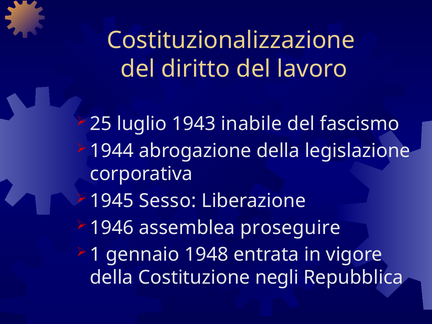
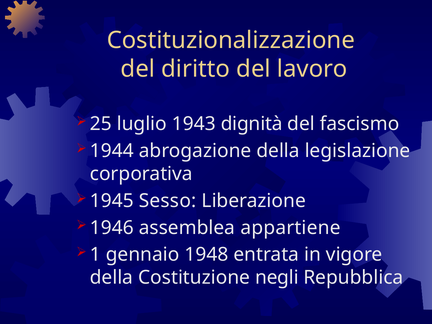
inabile: inabile -> dignità (252, 124)
proseguire: proseguire -> appartiene (291, 228)
